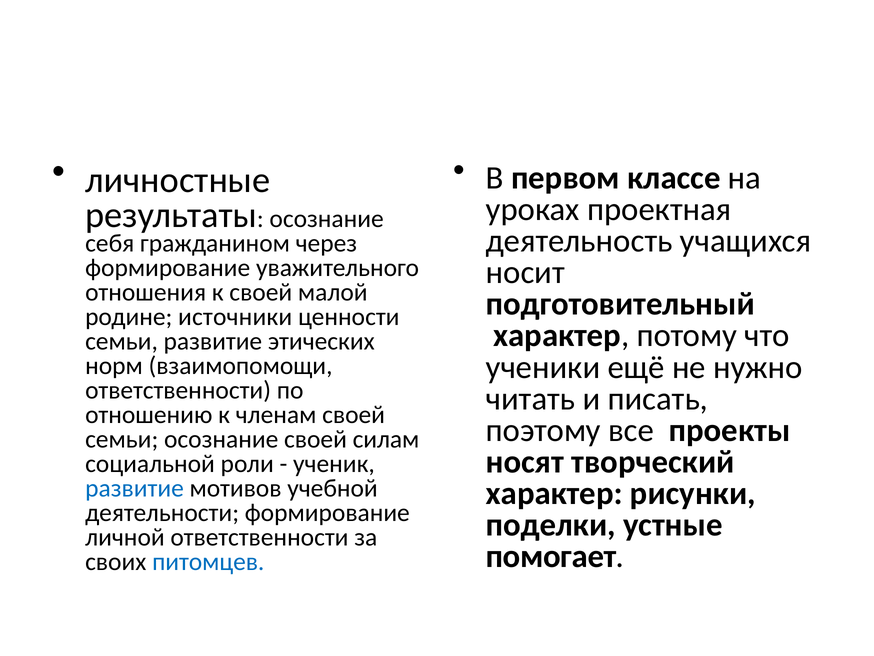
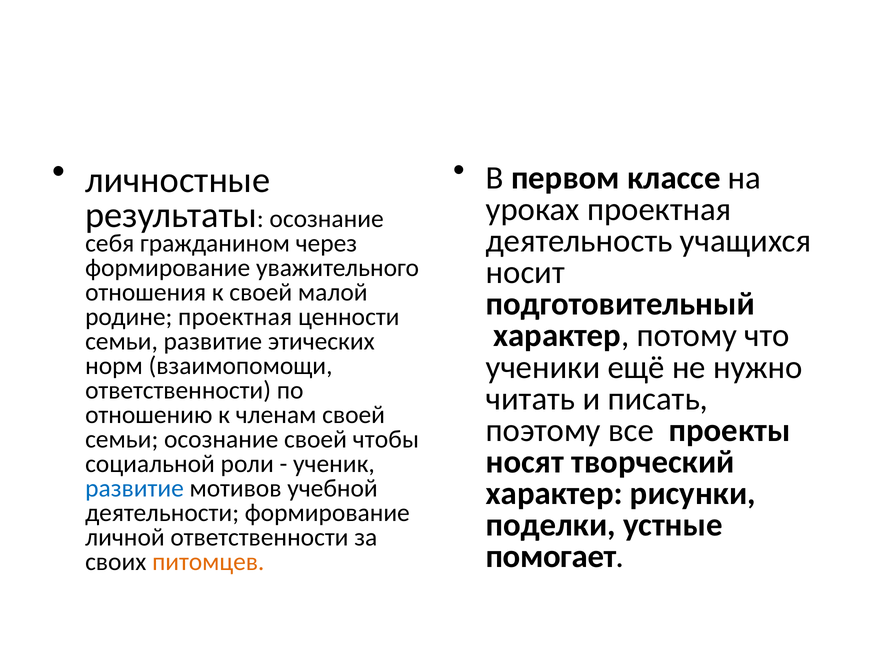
родине источники: источники -> проектная (235, 317)
силам: силам -> чтобы (386, 439)
питомцев colour: blue -> orange (208, 561)
